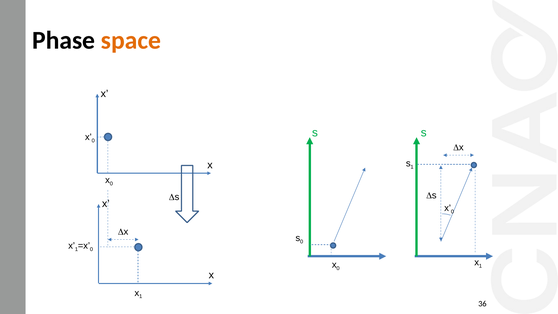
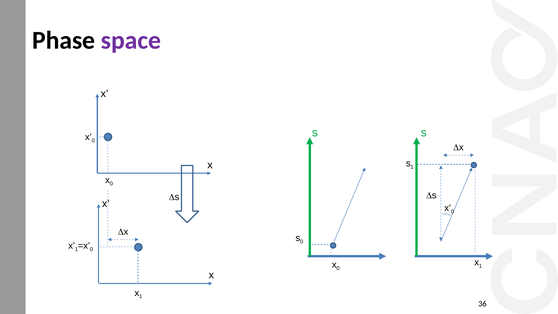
space colour: orange -> purple (131, 40)
